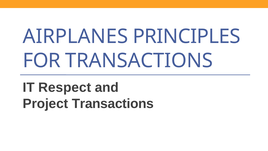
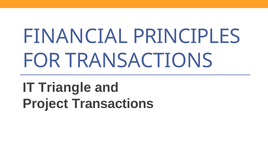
AIRPLANES: AIRPLANES -> FINANCIAL (75, 36)
Respect: Respect -> Triangle (65, 87)
